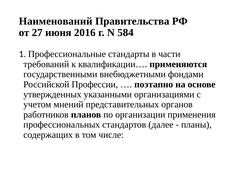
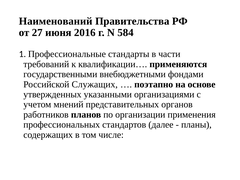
Профессии: Профессии -> Служащих (95, 84)
